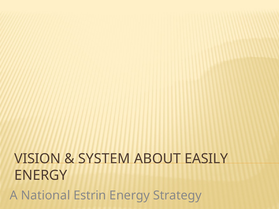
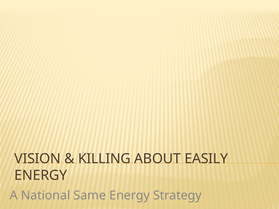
SYSTEM: SYSTEM -> KILLING (104, 159)
Estrin: Estrin -> Same (90, 196)
